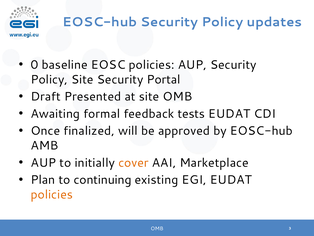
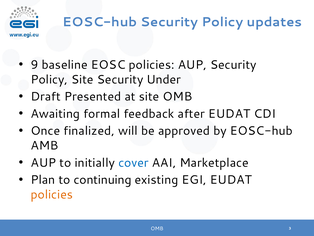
0: 0 -> 9 (34, 65)
Portal: Portal -> Under (164, 79)
tests: tests -> after (191, 114)
cover colour: orange -> blue (133, 162)
